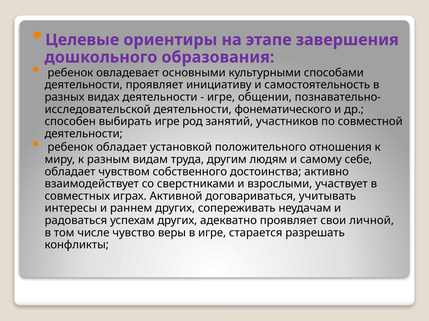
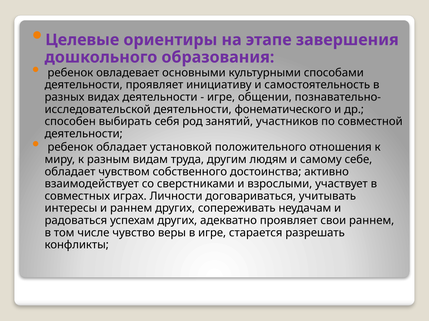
выбирать игре: игре -> себя (167, 122)
Активной: Активной -> Личности (176, 196)
свои личной: личной -> раннем (372, 221)
